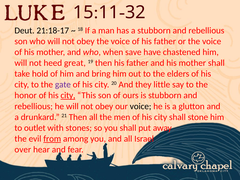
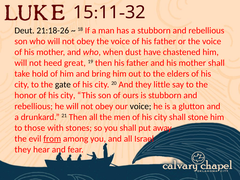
21:18-17: 21:18-17 -> 21:18-26 (53, 31)
save: save -> dust (133, 52)
gate colour: purple -> black (63, 85)
city underline: present -> none (68, 95)
outlet: outlet -> those (35, 128)
over: over -> they (23, 149)
